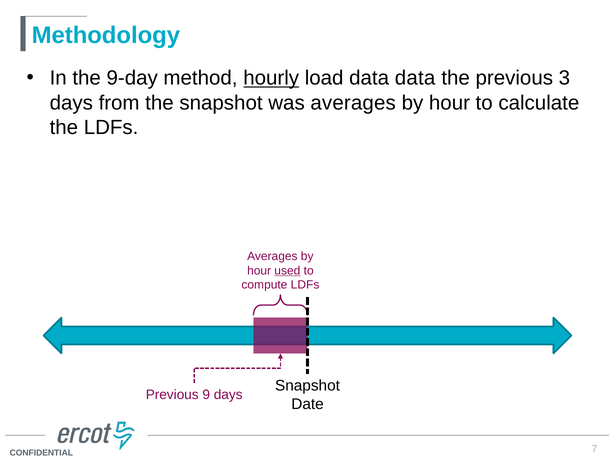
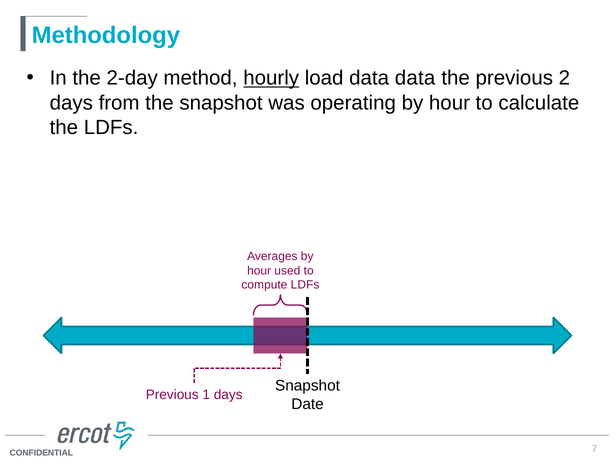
9-day: 9-day -> 2-day (132, 78)
3: 3 -> 2 (564, 78)
was averages: averages -> operating (353, 103)
used underline: present -> none (287, 271)
9: 9 -> 1 (206, 395)
